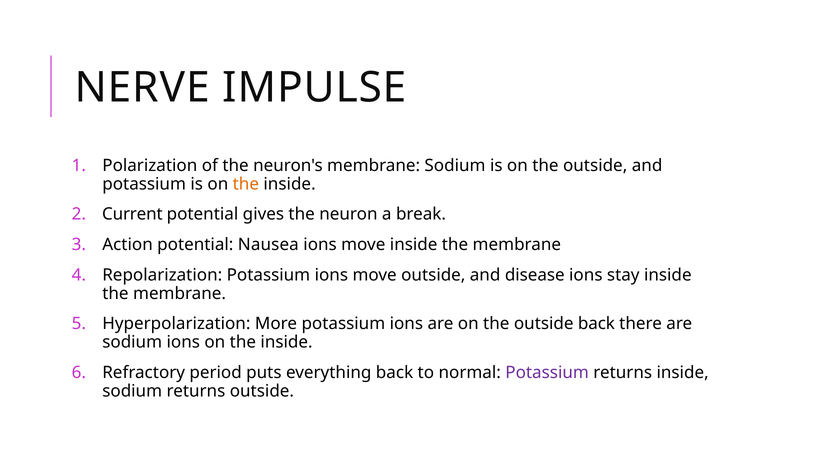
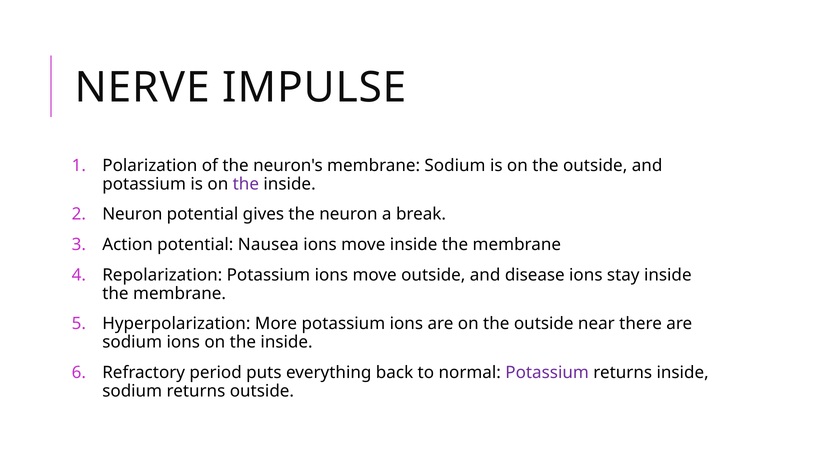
the colour: orange -> purple (246, 184)
Current: Current -> Neuron (132, 214)
outside back: back -> near (596, 323)
